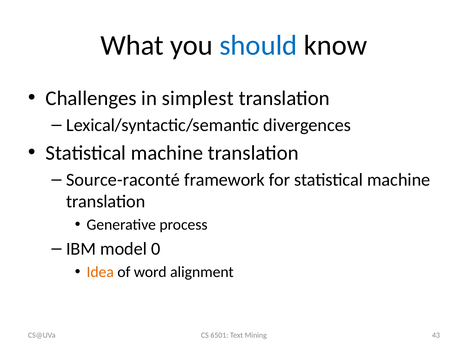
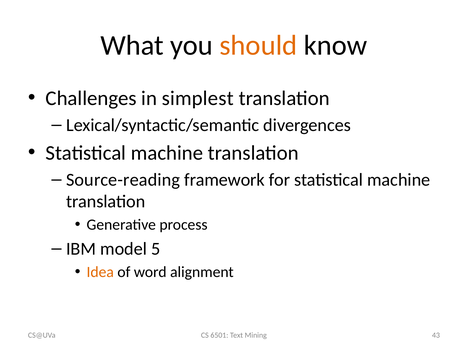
should colour: blue -> orange (258, 45)
Source-raconté: Source-raconté -> Source-reading (123, 180)
0: 0 -> 5 (156, 249)
